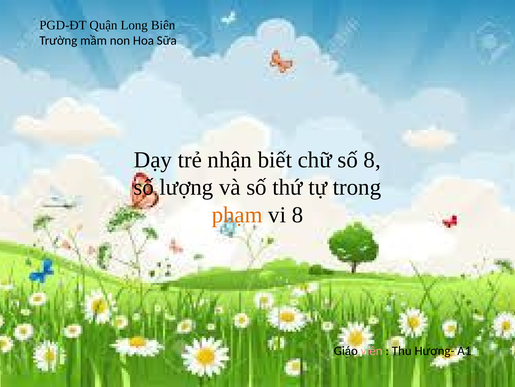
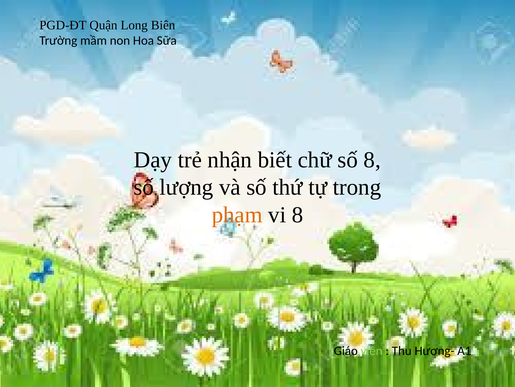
viên colour: pink -> light green (372, 350)
